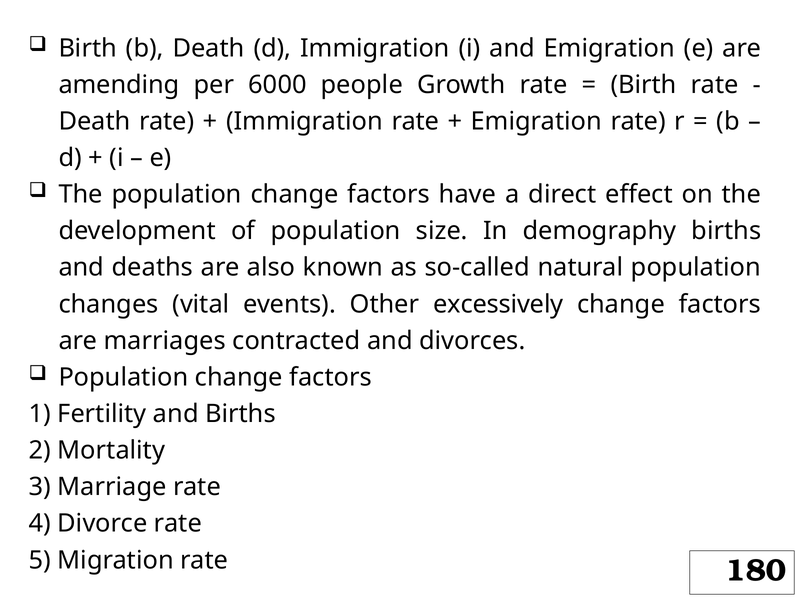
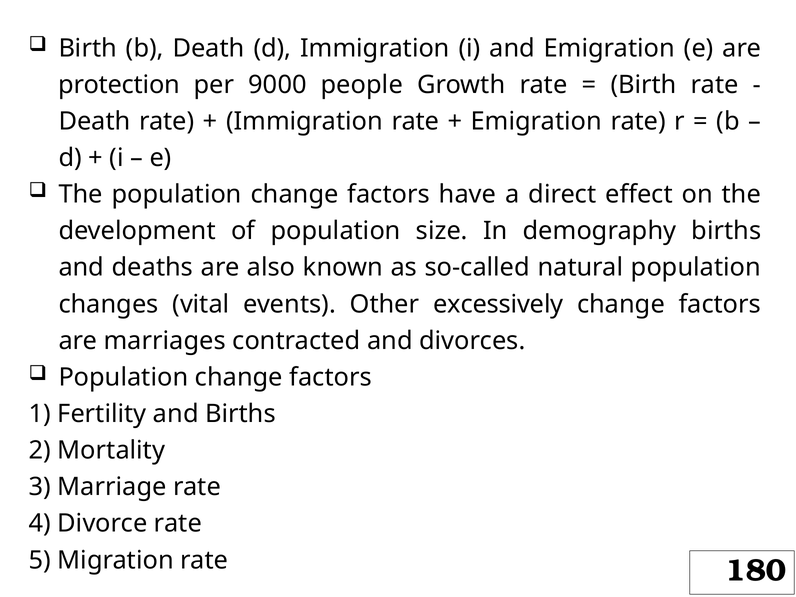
amending: amending -> protection (119, 85)
6000: 6000 -> 9000 (278, 85)
